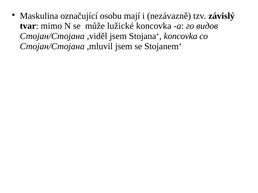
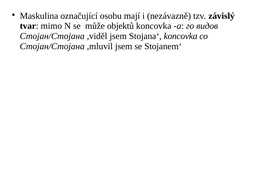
lužické: lužické -> objektů (120, 26)
